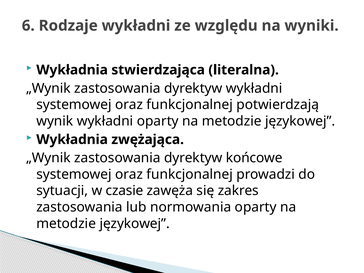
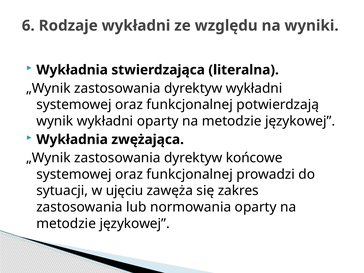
czasie: czasie -> ujęciu (125, 191)
